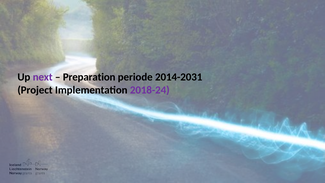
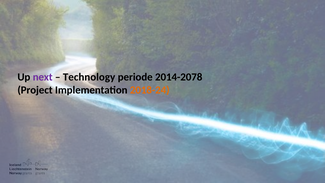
Preparation: Preparation -> Technology (89, 77)
2014-2031: 2014-2031 -> 2014-2078 (179, 77)
2018-24 colour: purple -> orange (150, 90)
